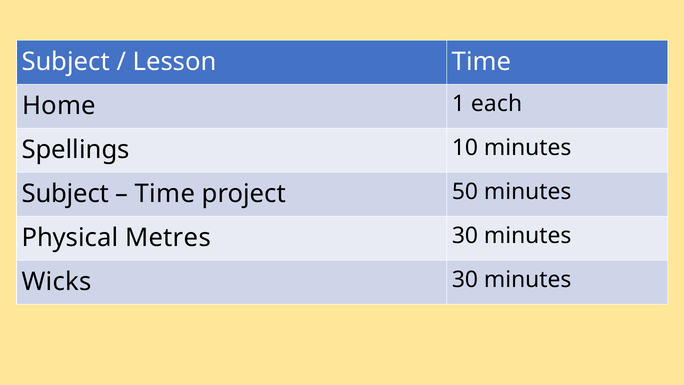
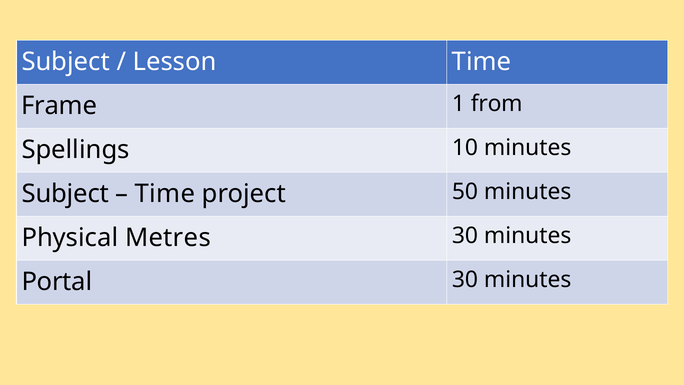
Home: Home -> Frame (59, 106)
each: each -> from (497, 104)
Wicks: Wicks -> Portal (57, 282)
